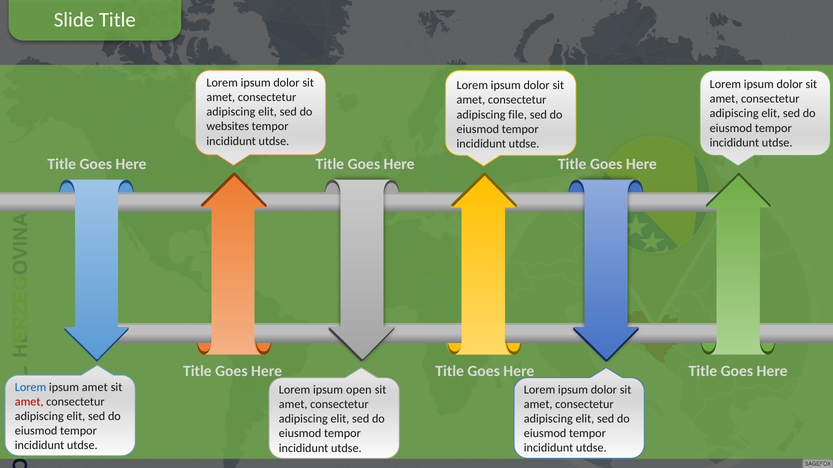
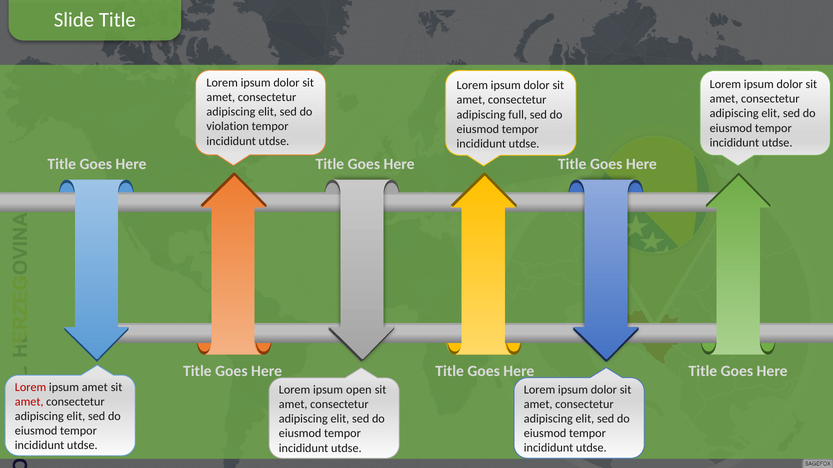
file: file -> full (518, 115)
websites: websites -> violation (228, 127)
Lorem colour: blue -> red (31, 388)
